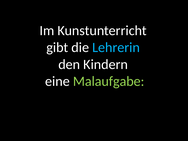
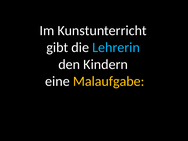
Malaufgabe colour: light green -> yellow (109, 81)
